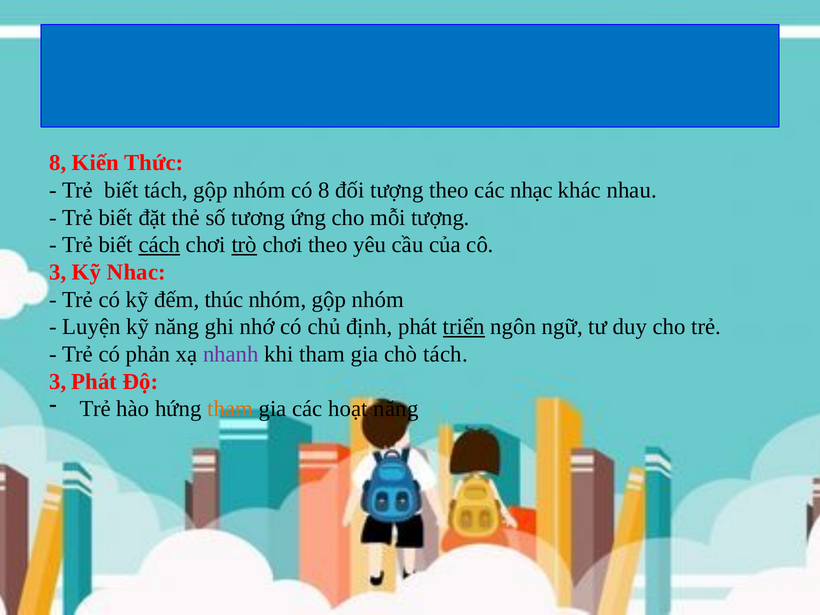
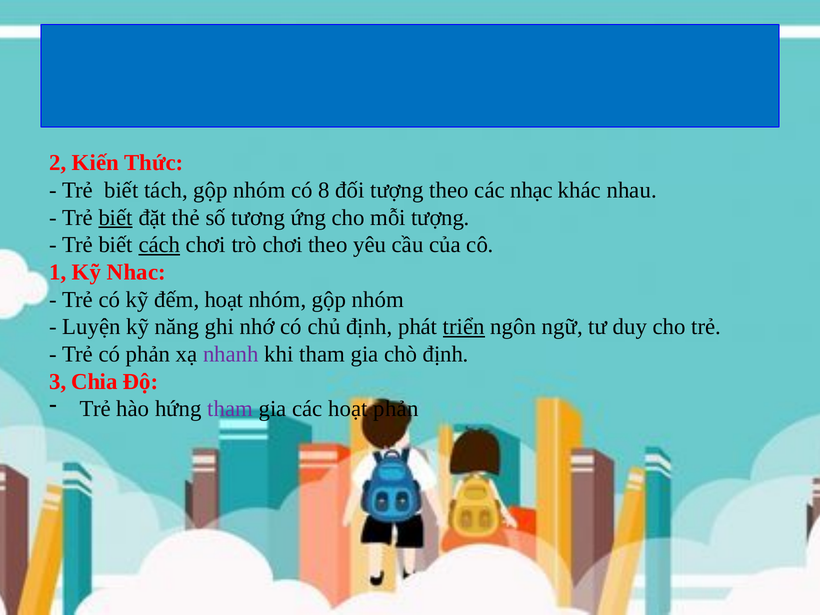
8: 8 -> 2 (58, 163)
biết underline: none -> present (116, 218)
trò underline: present -> none (244, 245)
3: 3 -> 1 (58, 272)
đếm thúc: thúc -> hoạt (224, 300)
chò tách: tách -> định (446, 354)
3 Phát: Phát -> Chia (94, 382)
tham colour: orange -> purple (230, 409)
hoạt năng: năng -> phản (396, 409)
